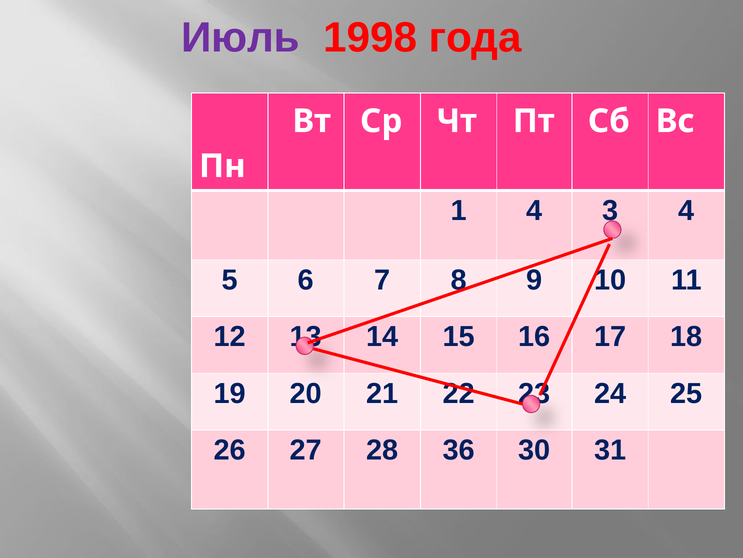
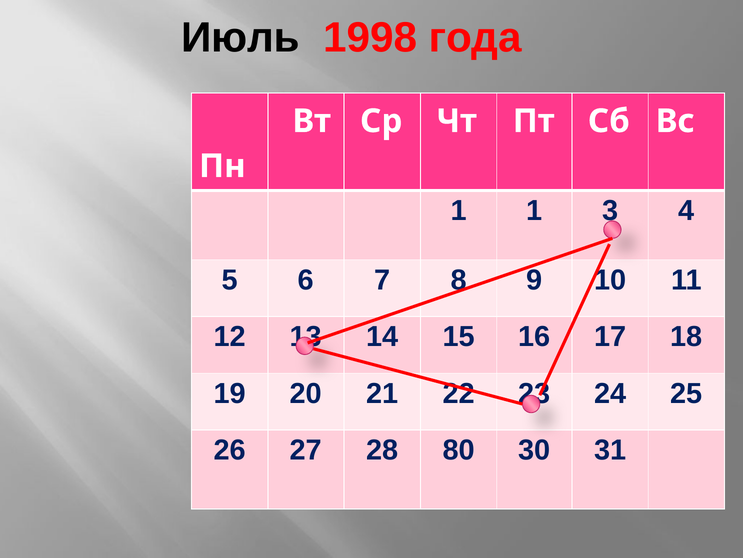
Июль colour: purple -> black (241, 38)
1 4: 4 -> 1 (534, 211)
36: 36 -> 80 (459, 450)
